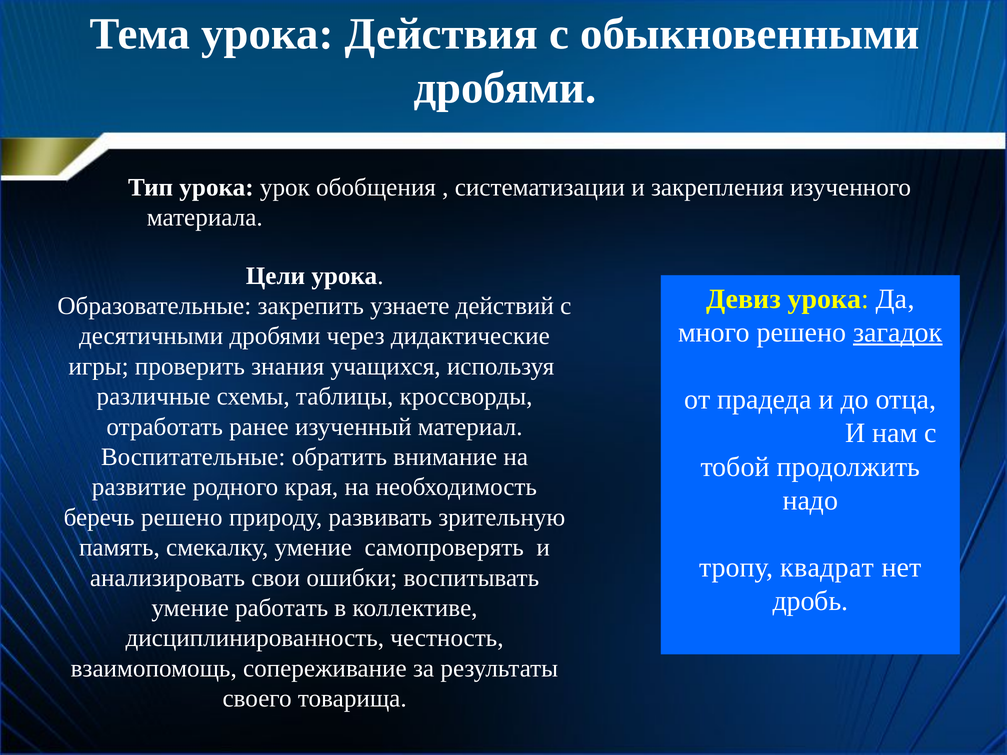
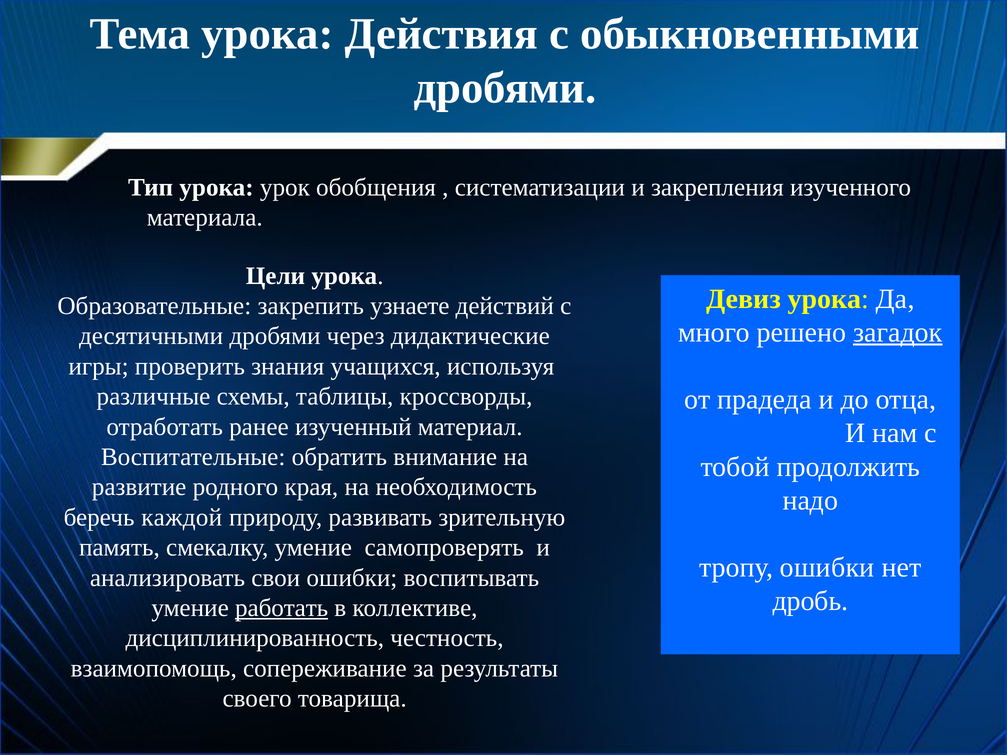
беречь решено: решено -> каждой (182, 518)
тропу квадрат: квадрат -> ошибки (827, 568)
работать underline: none -> present (282, 608)
